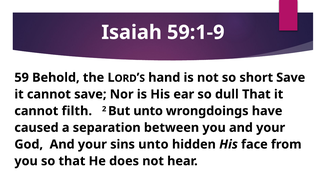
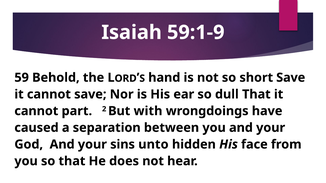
filth: filth -> part (77, 111)
But unto: unto -> with (148, 111)
